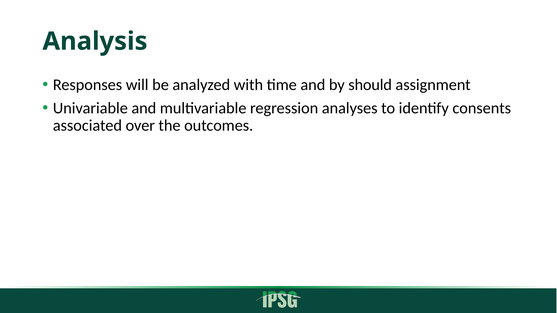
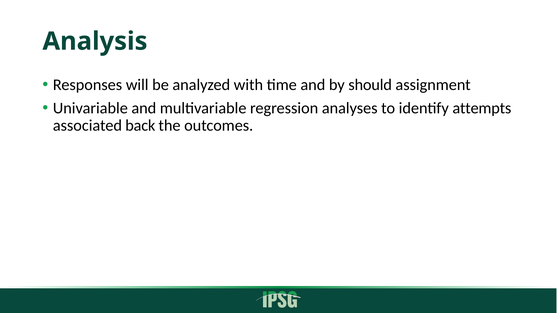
consents: consents -> attempts (482, 108)
over: over -> back (140, 126)
